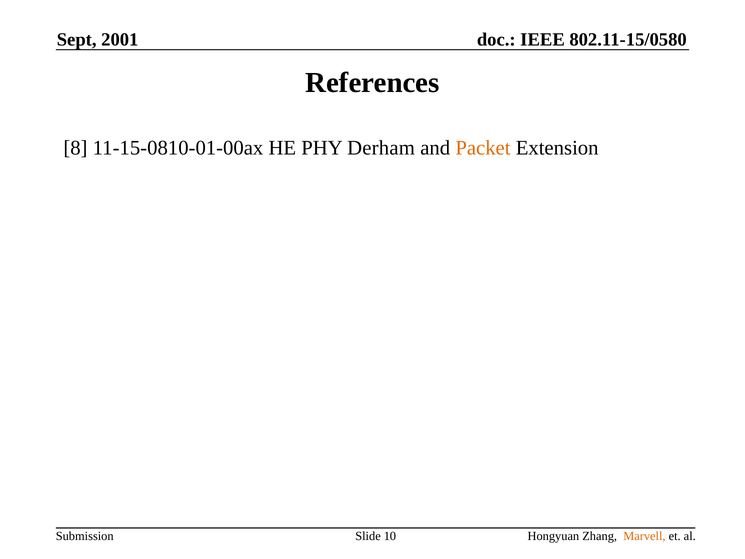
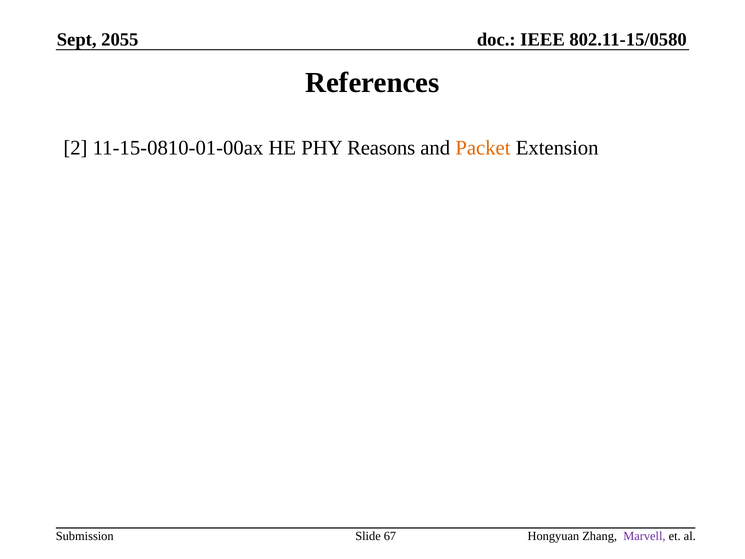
2001: 2001 -> 2055 (120, 40)
8: 8 -> 2 (75, 148)
Derham: Derham -> Reasons (381, 148)
10: 10 -> 67 (390, 536)
Marvell colour: orange -> purple (644, 536)
